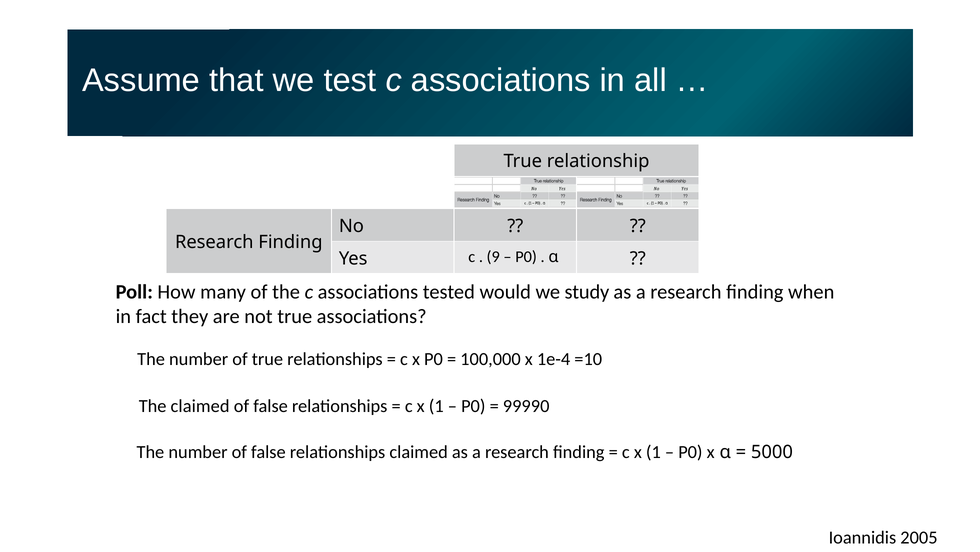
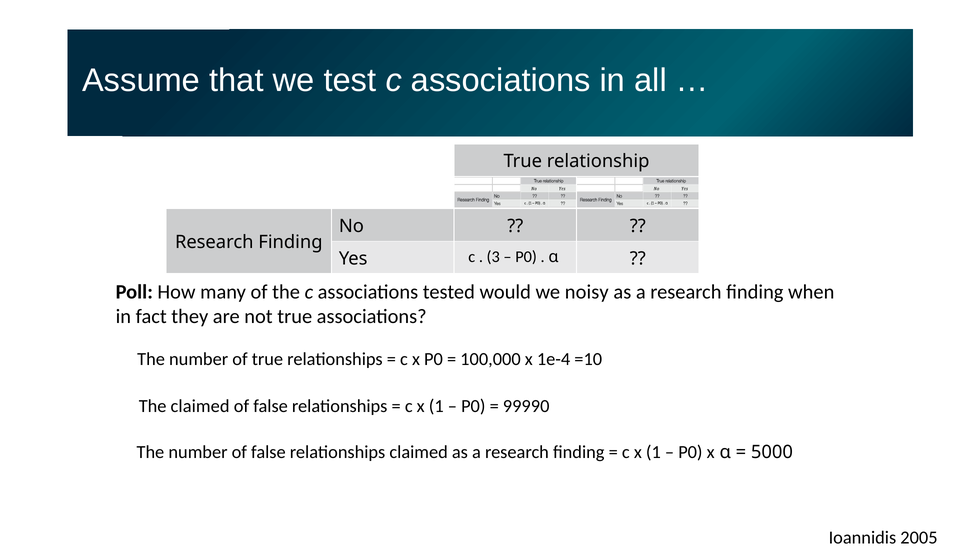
9: 9 -> 3 (493, 257)
study: study -> noisy (587, 292)
